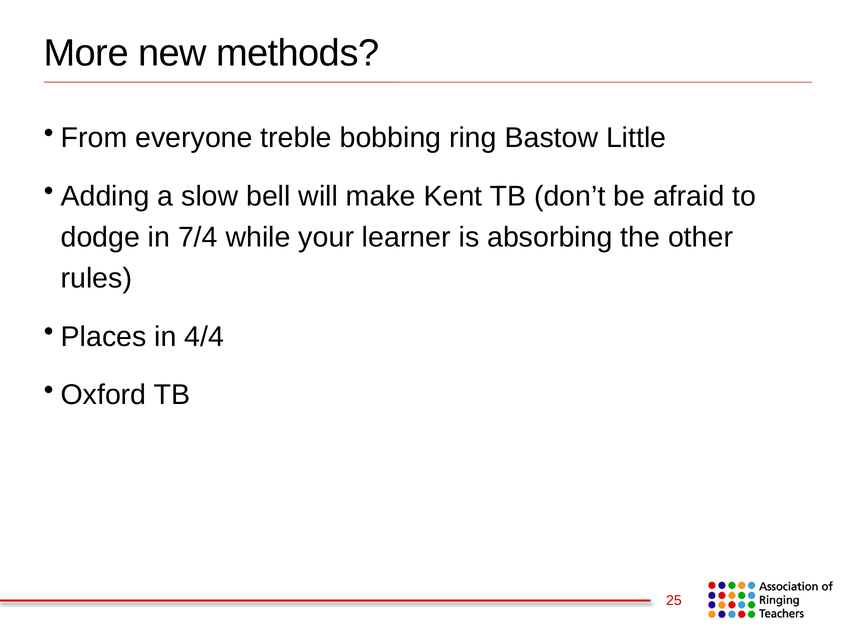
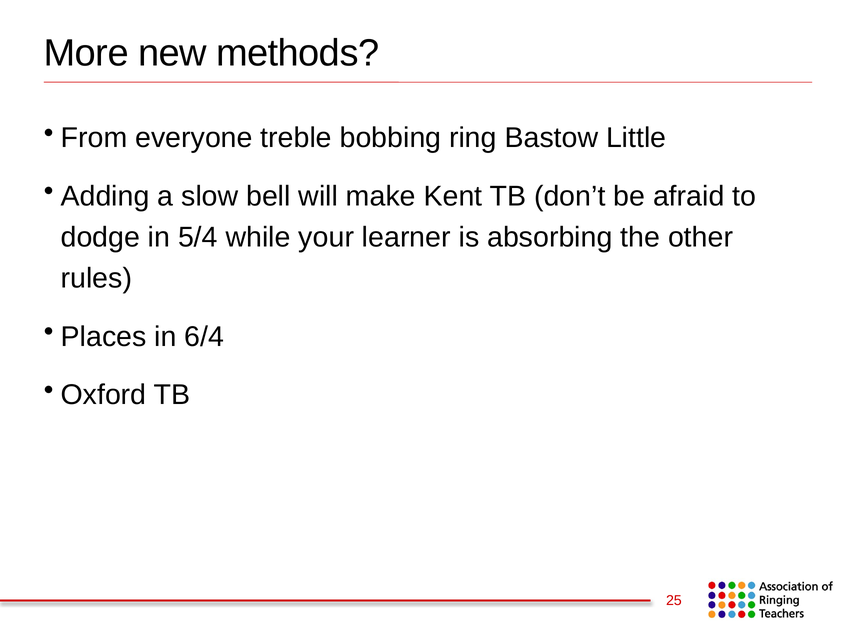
7/4: 7/4 -> 5/4 (198, 237)
4/4: 4/4 -> 6/4 (204, 337)
